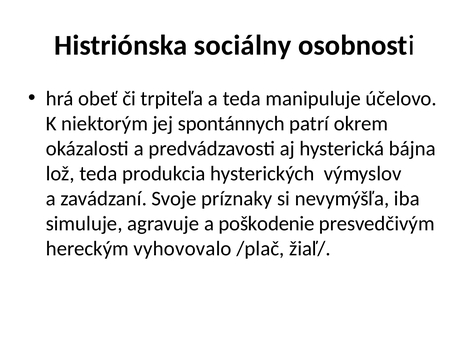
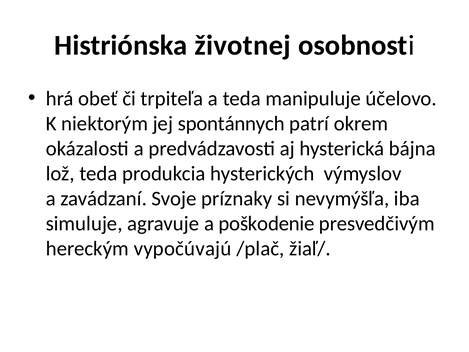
sociálny: sociálny -> životnej (243, 45)
vyhovovalo: vyhovovalo -> vypočúvajú (183, 249)
